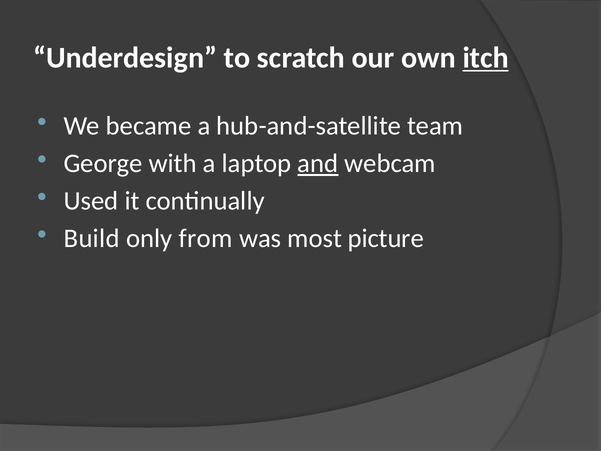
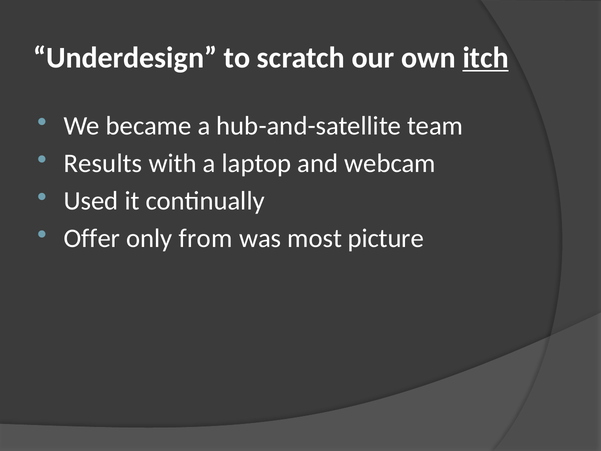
George: George -> Results (103, 163)
and underline: present -> none (318, 163)
Build: Build -> Offer (92, 238)
